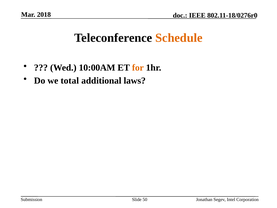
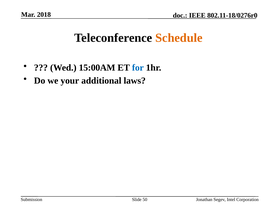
10:00AM: 10:00AM -> 15:00AM (97, 68)
for colour: orange -> blue (138, 68)
total: total -> your (70, 81)
